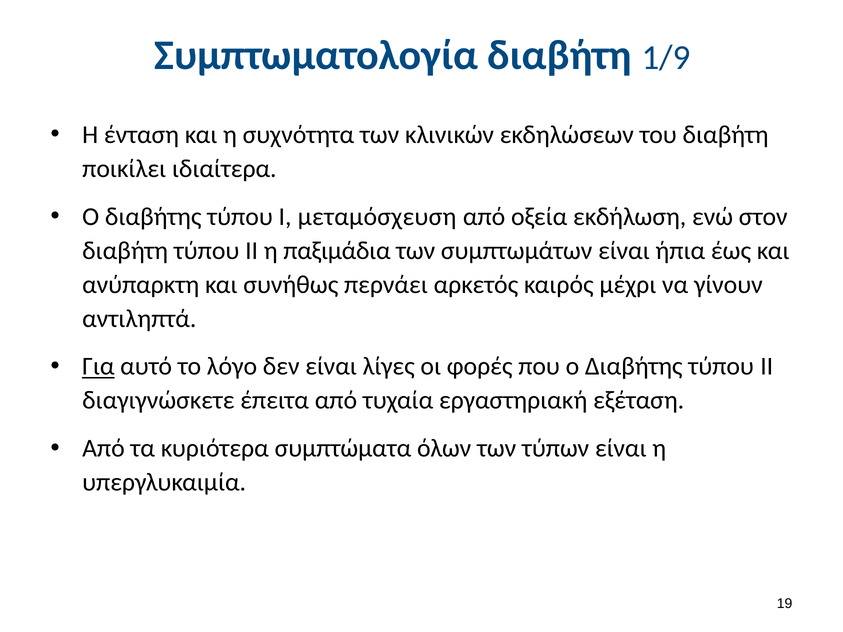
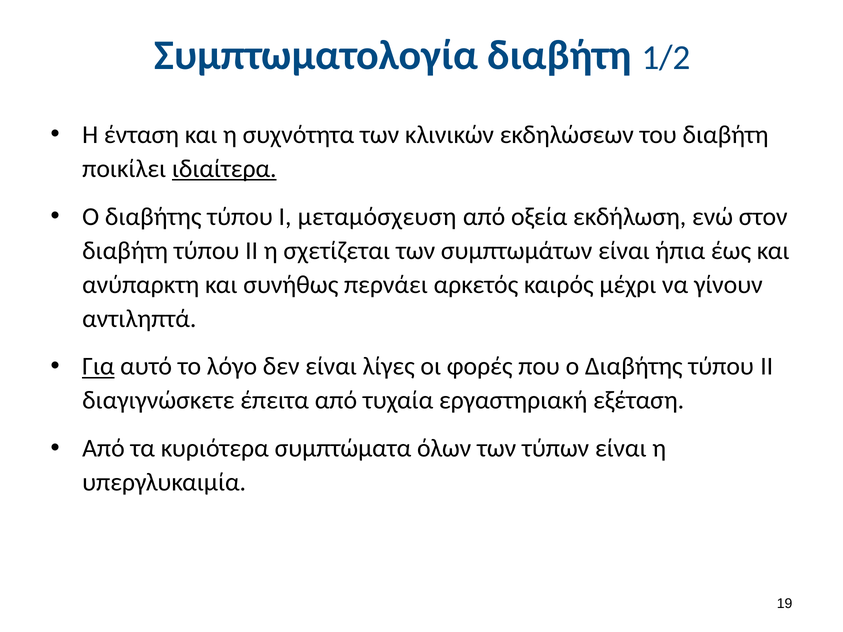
1/9: 1/9 -> 1/2 (666, 58)
ιδιαίτερα underline: none -> present (224, 169)
παξιμάδια: παξιμάδια -> σχετίζεται (337, 251)
